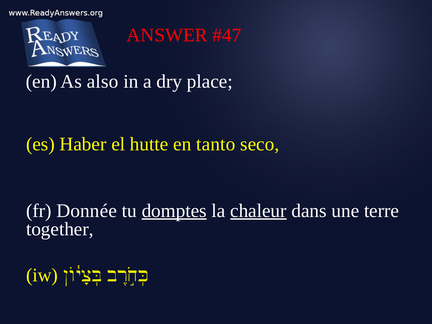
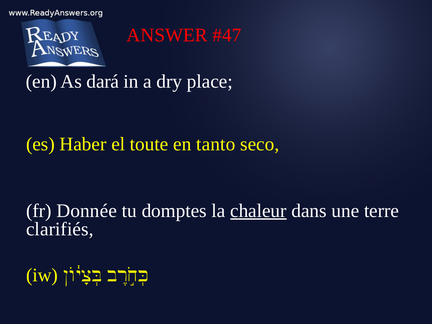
also: also -> dará (103, 82)
hutte: hutte -> toute (149, 144)
domptes underline: present -> none (174, 211)
together: together -> clarifiés (60, 229)
